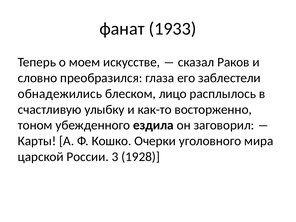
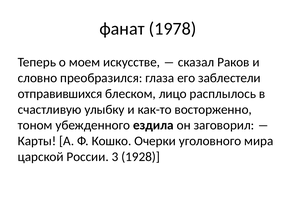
1933: 1933 -> 1978 (173, 29)
обнадежились: обнадежились -> отправившихся (60, 94)
